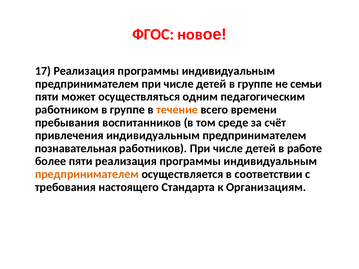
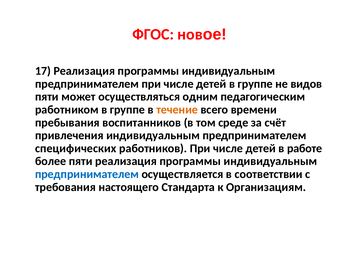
семьи: семьи -> видов (306, 84)
познавательная: познавательная -> специфических (76, 149)
предпринимателем colour: orange -> blue (87, 174)
